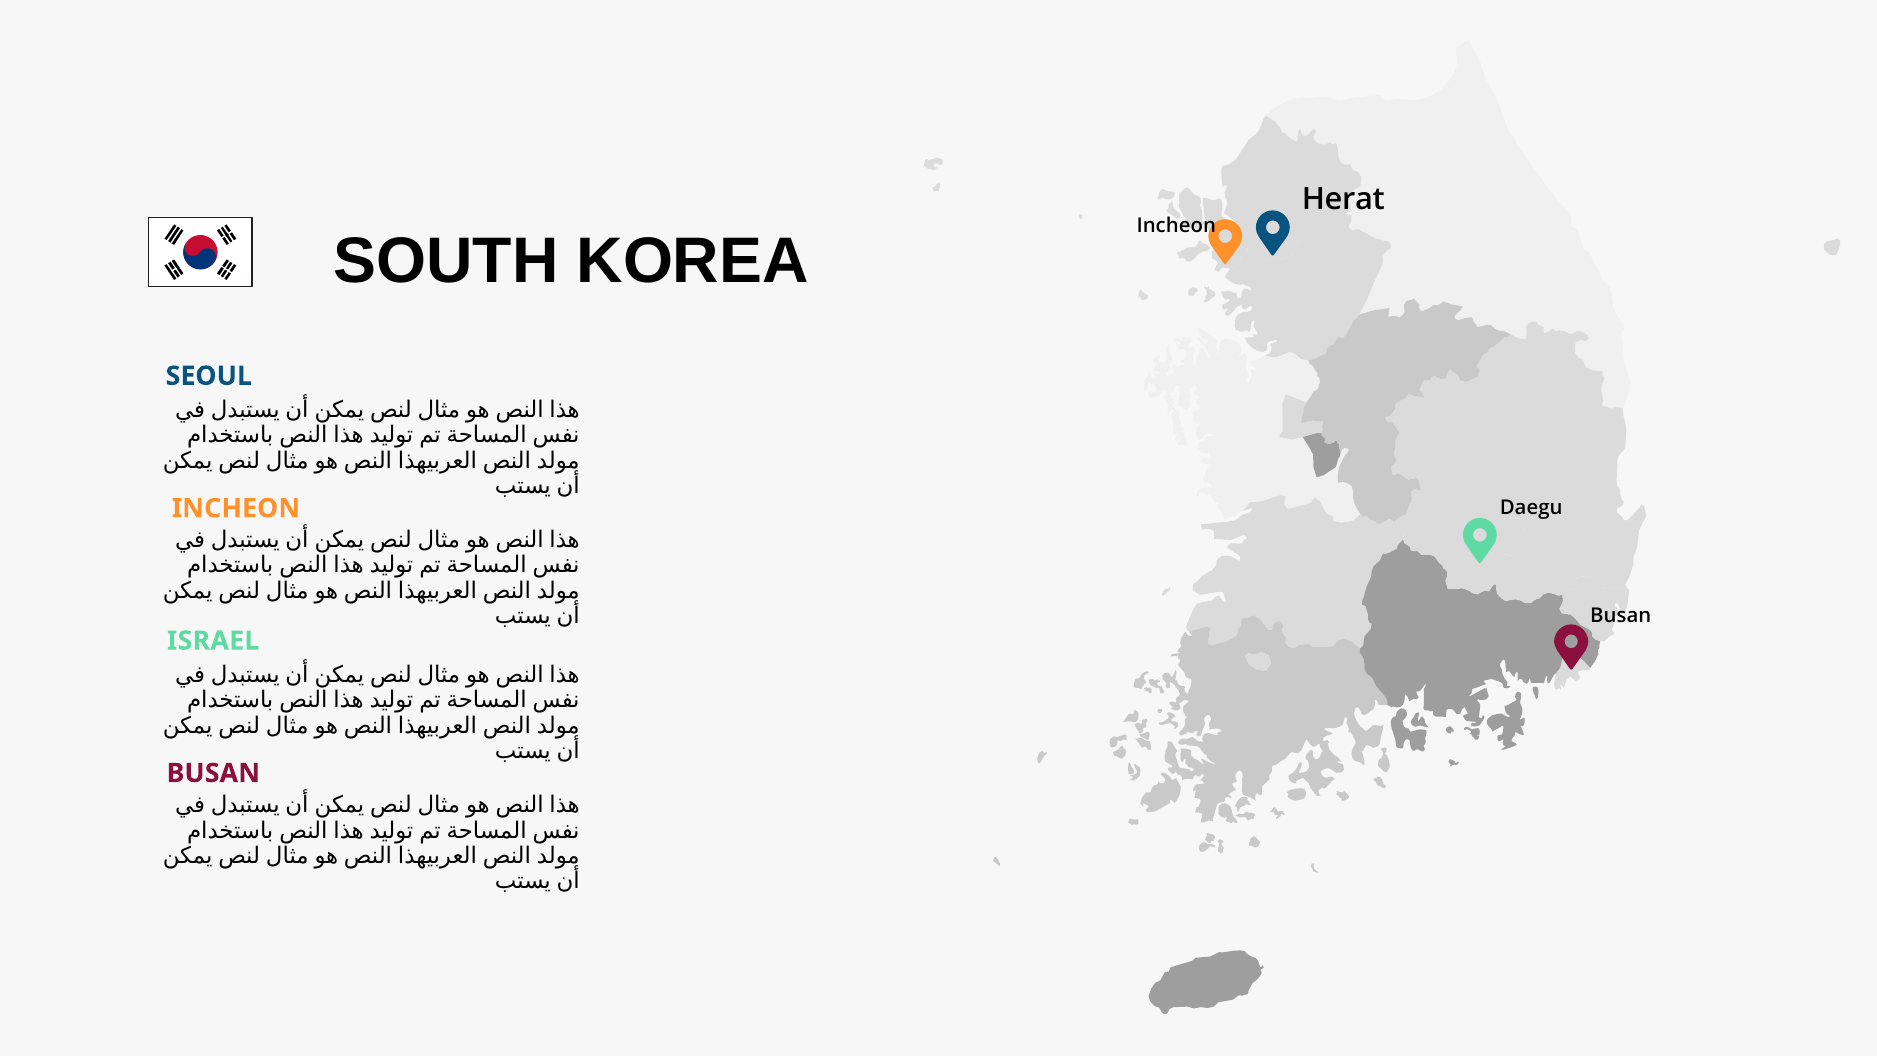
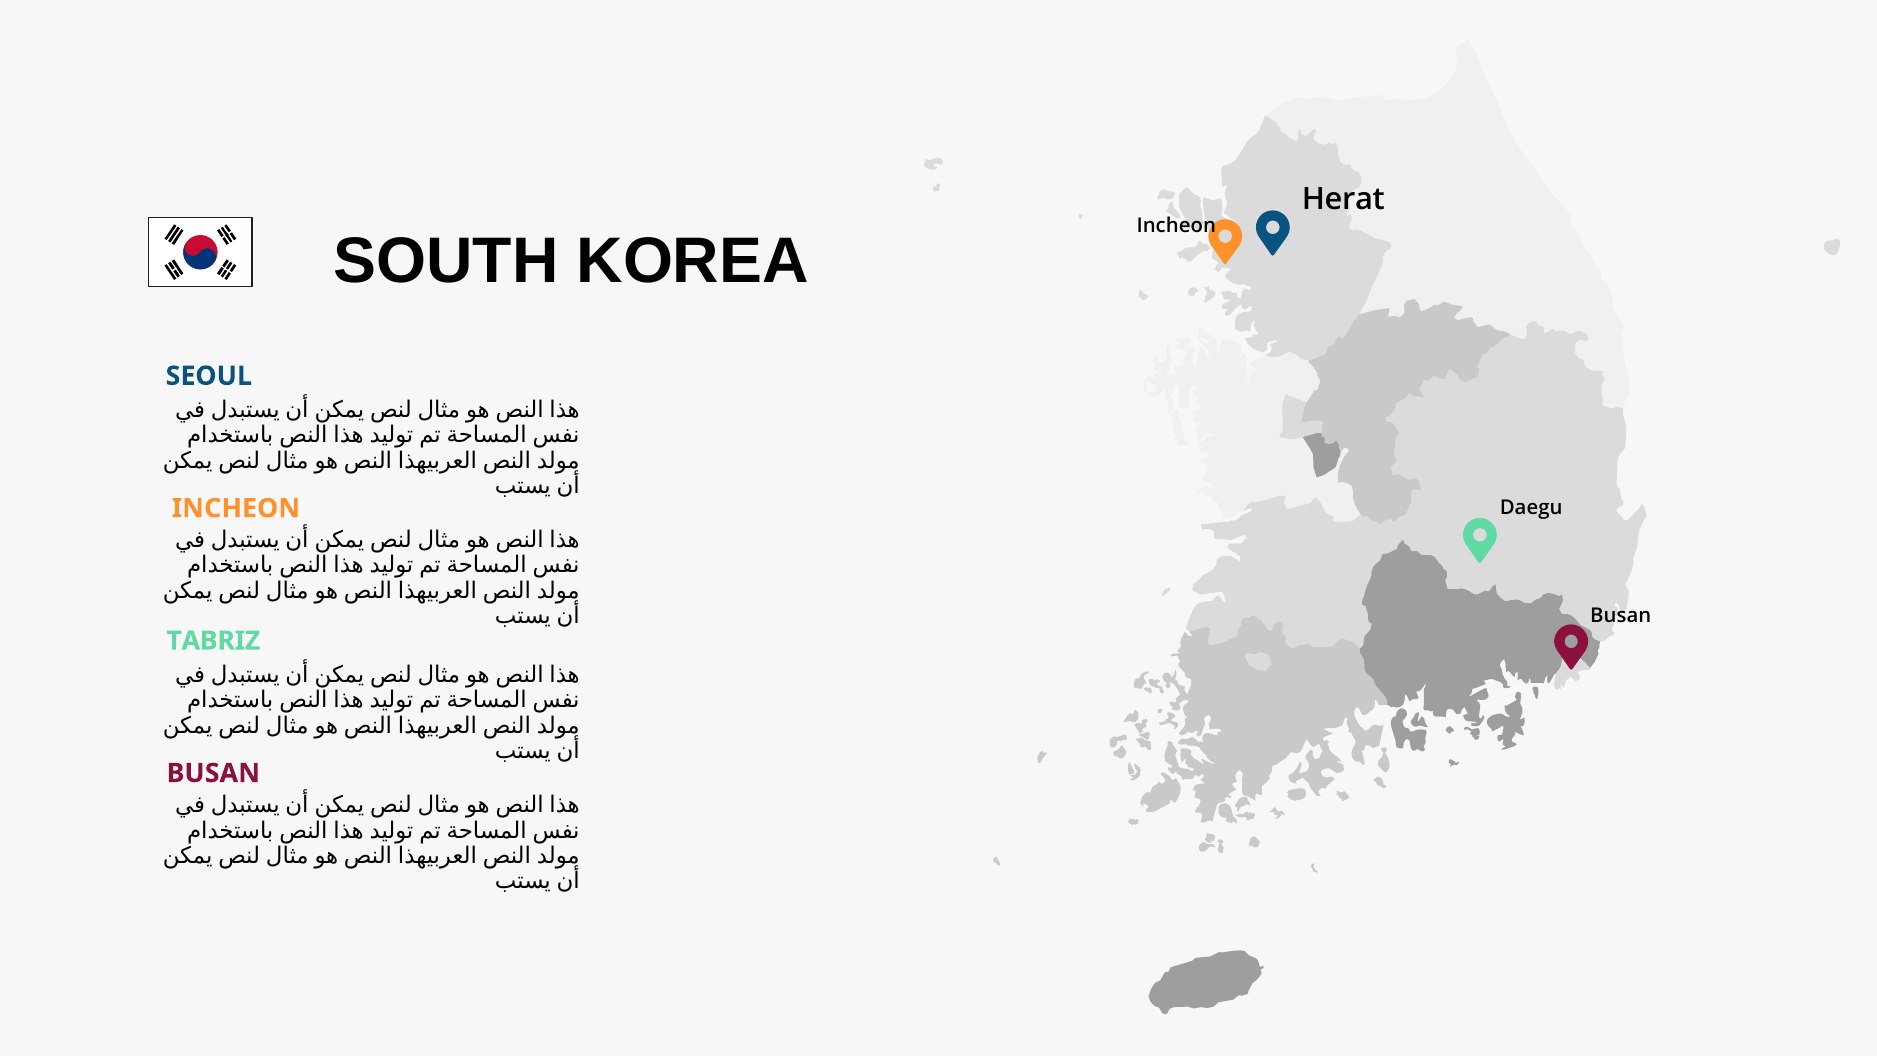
ISRAEL: ISRAEL -> TABRIZ (213, 641)
